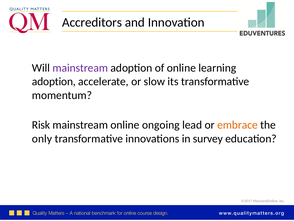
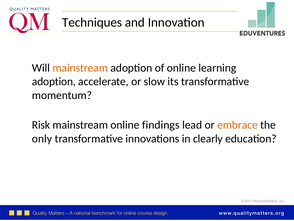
Accreditors: Accreditors -> Techniques (92, 22)
mainstream colour: purple -> orange (80, 68)
ongoing: ongoing -> findings (161, 125)
survey: survey -> clearly (208, 138)
